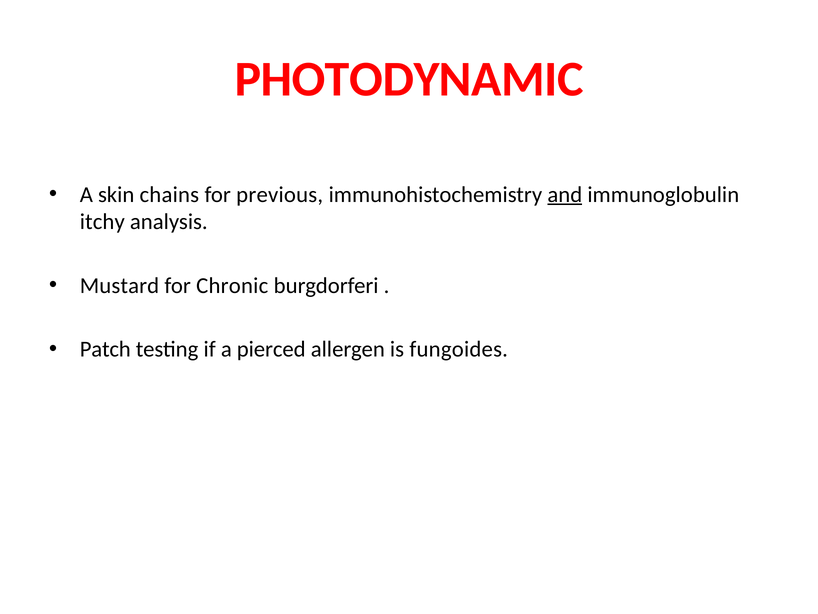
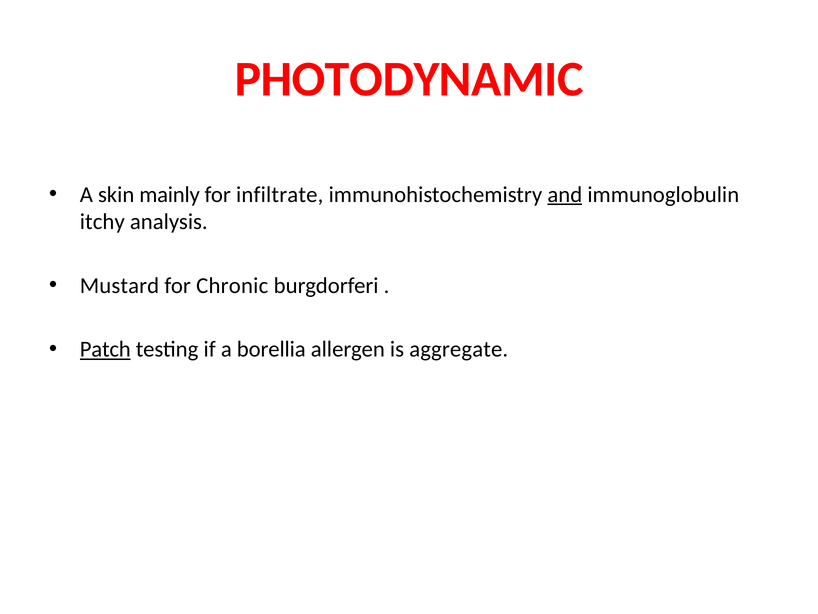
chains: chains -> mainly (170, 194)
previous: previous -> infiltrate (280, 194)
Patch underline: none -> present (105, 349)
pierced: pierced -> borellia (271, 349)
fungoides: fungoides -> aggregate (459, 349)
